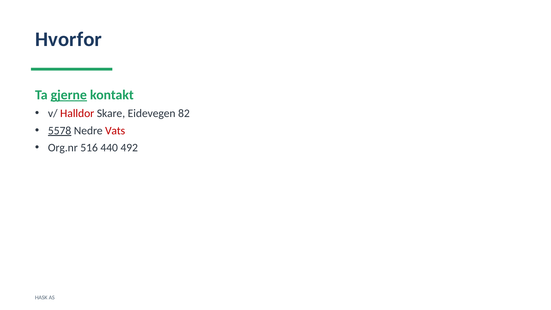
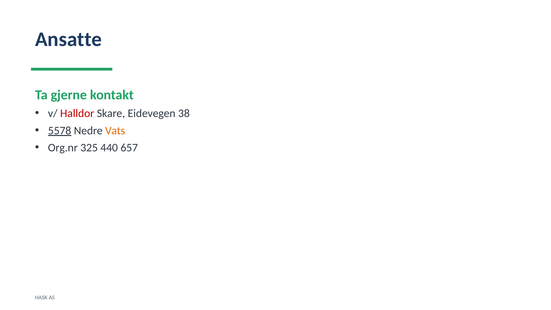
Hvorfor: Hvorfor -> Ansatte (69, 39)
gjerne underline: present -> none (69, 95)
82: 82 -> 38 (184, 113)
Vats colour: red -> orange (115, 131)
516: 516 -> 325 (89, 148)
492: 492 -> 657 (129, 148)
